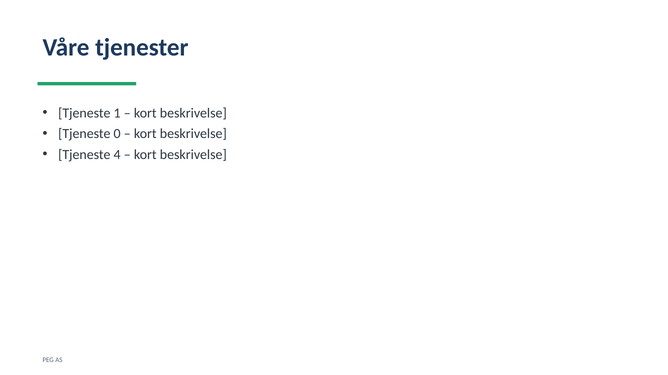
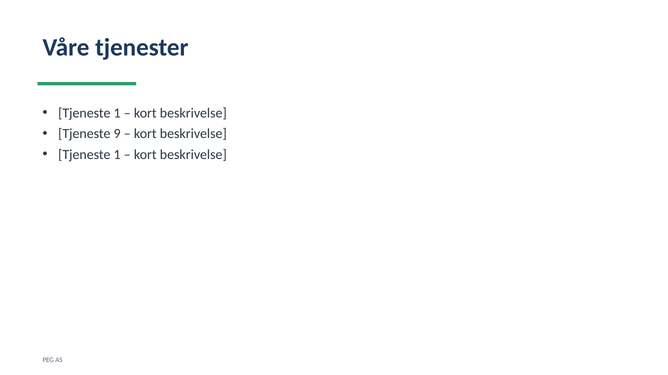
0: 0 -> 9 (117, 134)
4: 4 -> 1 (117, 155)
